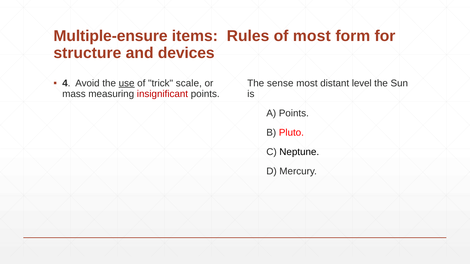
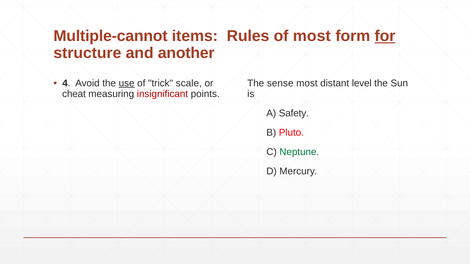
Multiple-ensure: Multiple-ensure -> Multiple-cannot (111, 36)
for underline: none -> present (385, 36)
devices: devices -> another (186, 53)
mass: mass -> cheat (74, 94)
A Points: Points -> Safety (294, 113)
Neptune colour: black -> green (299, 152)
